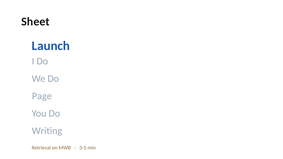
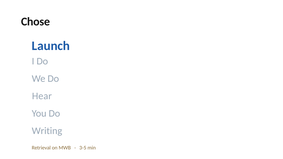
Sheet: Sheet -> Chose (36, 22)
Page: Page -> Hear (42, 96)
